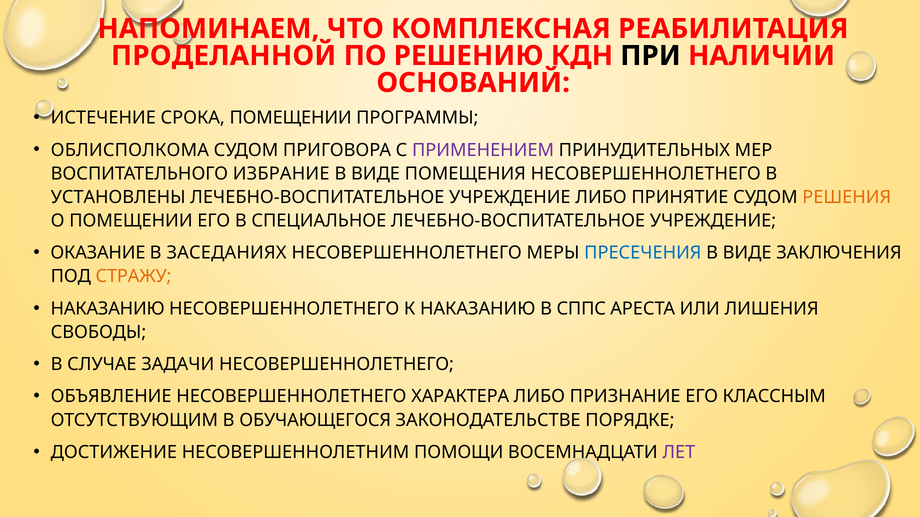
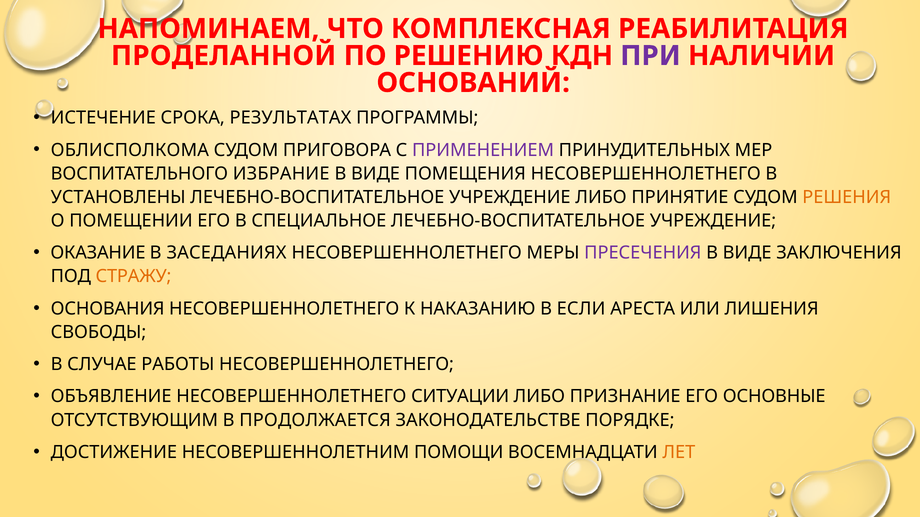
ПРИ colour: black -> purple (651, 56)
СРОКА ПОМЕЩЕНИИ: ПОМЕЩЕНИИ -> РЕЗУЛЬТАТАХ (290, 118)
ПРЕСЕЧЕНИЯ colour: blue -> purple (643, 253)
НАКАЗАНИЮ: НАКАЗАНИЮ -> ОСНОВАНИЯ (108, 309)
СППС: СППС -> ЕСЛИ (581, 309)
ЗАДАЧИ: ЗАДАЧИ -> РАБОТЫ (178, 365)
ХАРАКТЕРА: ХАРАКТЕРА -> СИТУАЦИИ (460, 397)
КЛАССНЫМ: КЛАССНЫМ -> ОСНОВНЫЕ (774, 397)
ОБУЧАЮЩЕГОСЯ: ОБУЧАЮЩЕГОСЯ -> ПРОДОЛЖАЕТСЯ (315, 420)
ЛЕТ colour: purple -> orange (679, 453)
